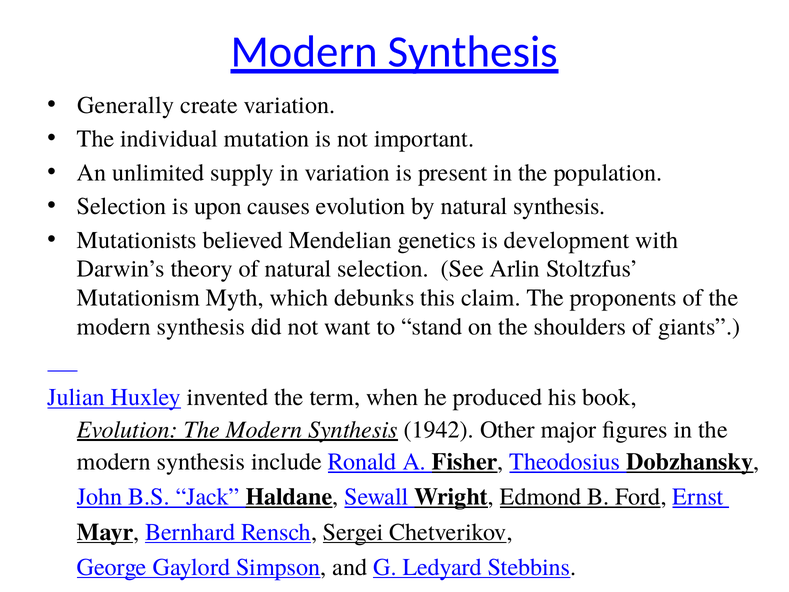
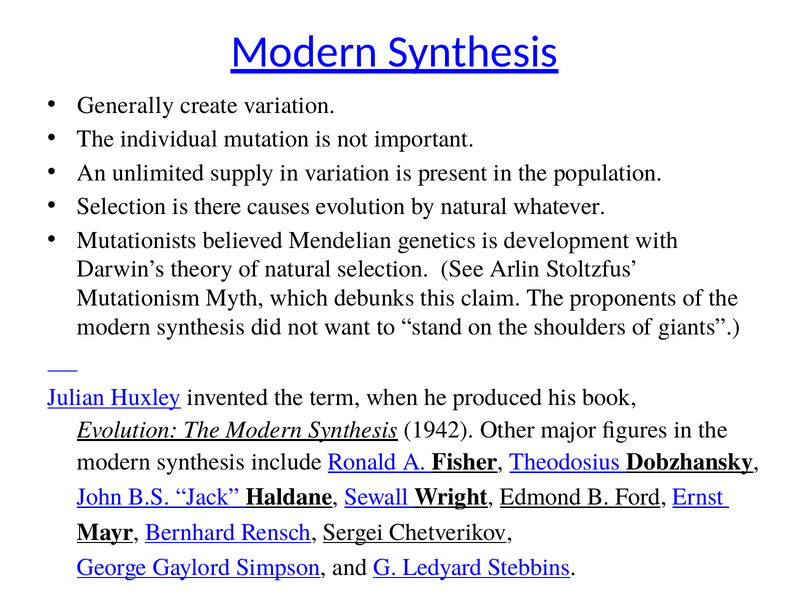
upon: upon -> there (218, 206)
natural synthesis: synthesis -> whatever (559, 206)
